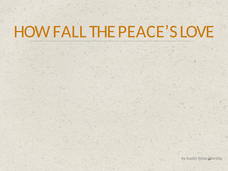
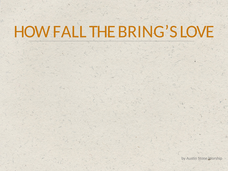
PEACE’S: PEACE’S -> BRING’S (148, 32)
